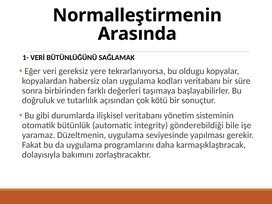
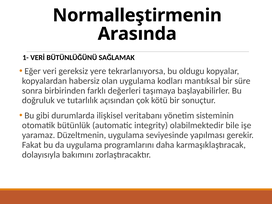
kodları veritabanı: veritabanı -> mantıksal (202, 81)
gönderebildiği: gönderebildiği -> olabilmektedir (197, 125)
